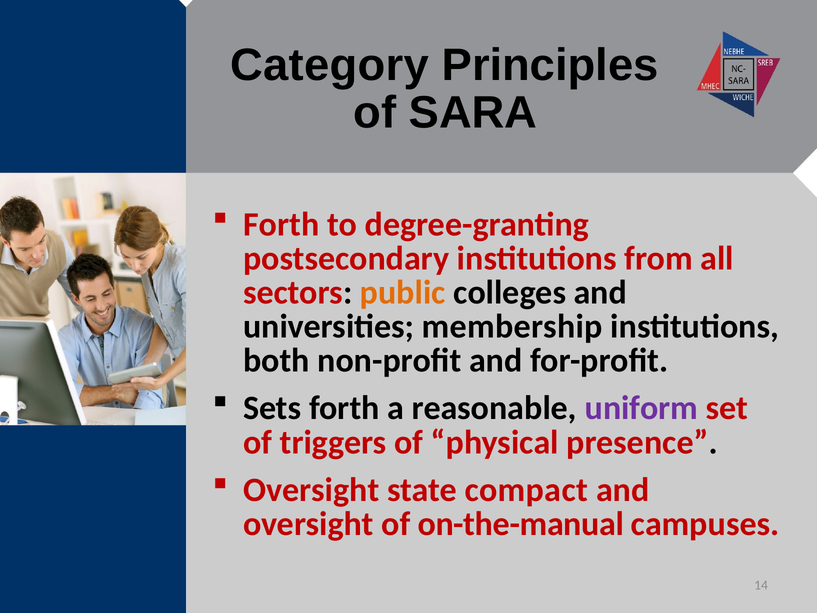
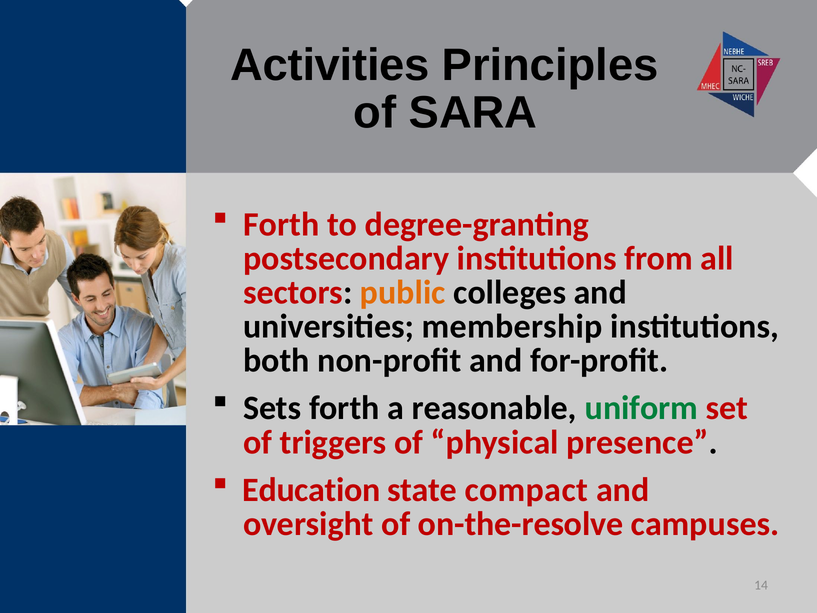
Category: Category -> Activities (330, 65)
uniform colour: purple -> green (641, 408)
Oversight: Oversight -> Education (311, 490)
on-the-manual: on-the-manual -> on-the-resolve (521, 524)
